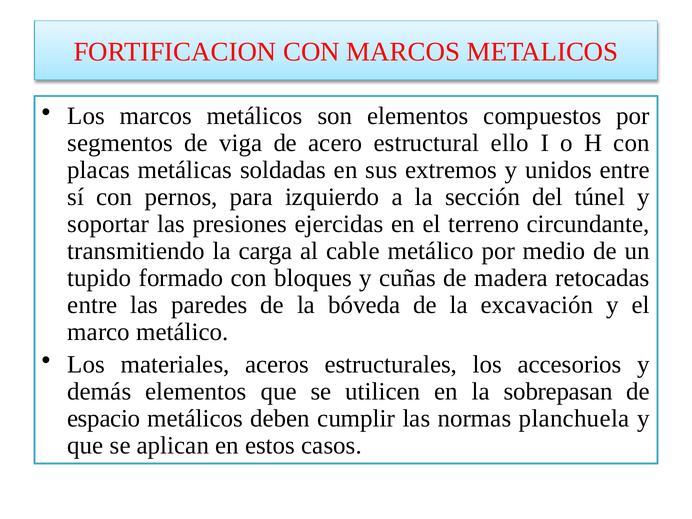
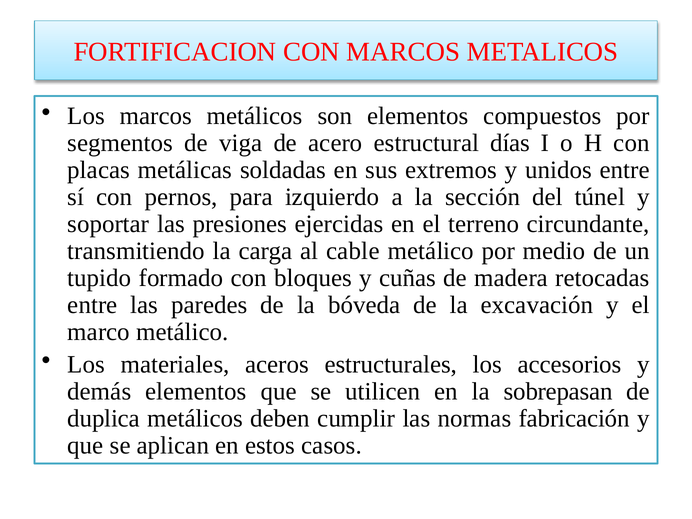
ello: ello -> días (510, 143)
espacio: espacio -> duplica (104, 418)
planchuela: planchuela -> fabricación (574, 418)
